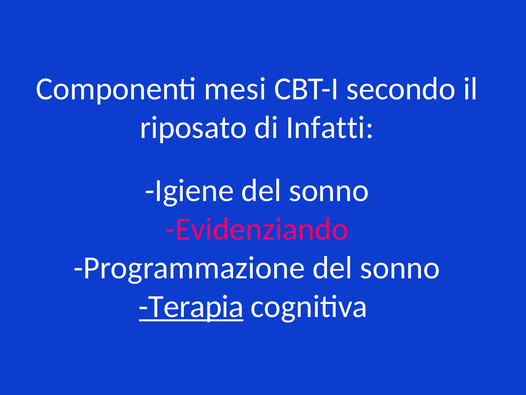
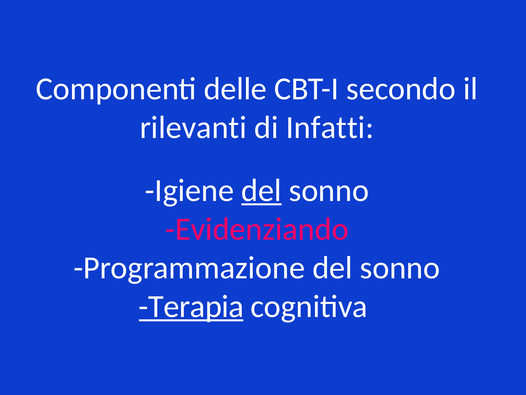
mesi: mesi -> delle (235, 89)
riposato: riposato -> rilevanti (193, 127)
del underline: none -> present (261, 190)
